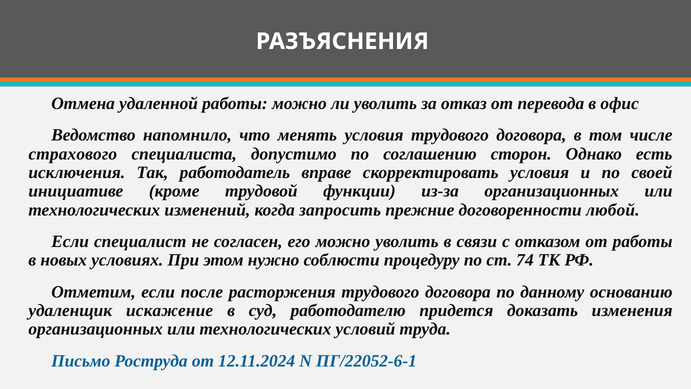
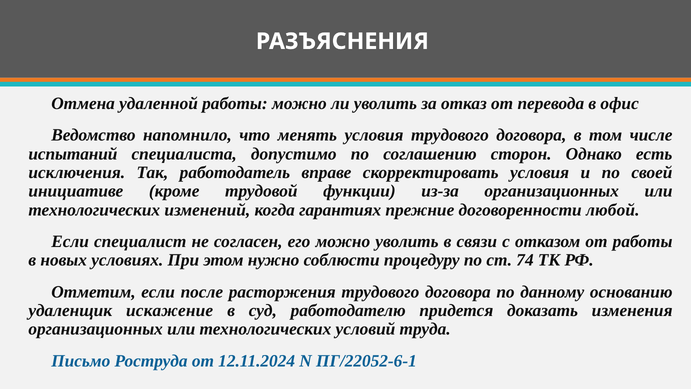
страхового: страхового -> испытаний (73, 154)
запросить: запросить -> гарантиях (340, 210)
